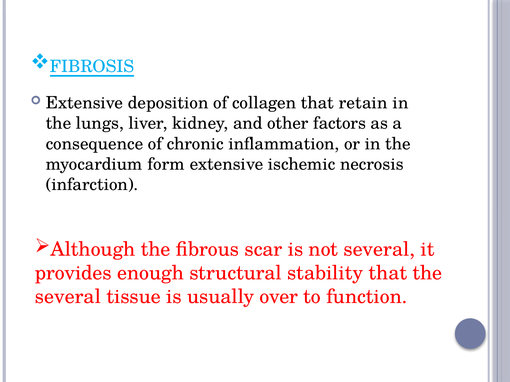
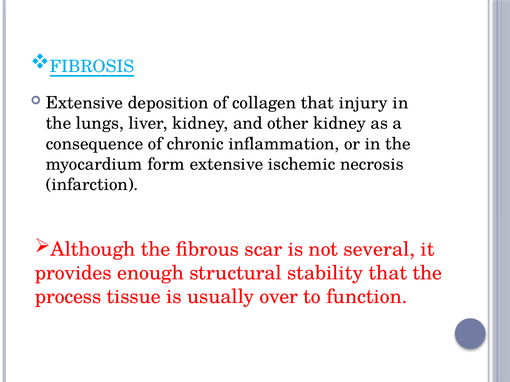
retain: retain -> injury (363, 103)
other factors: factors -> kidney (340, 124)
several: several -> process (68, 297)
